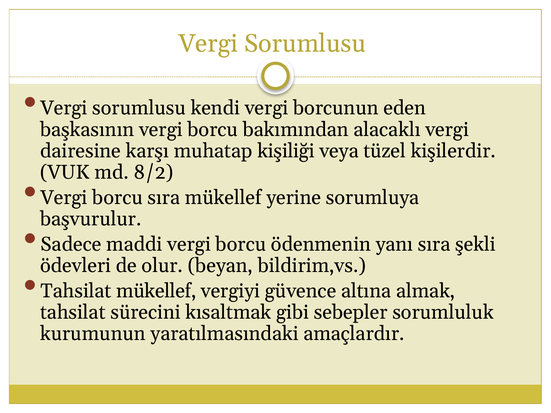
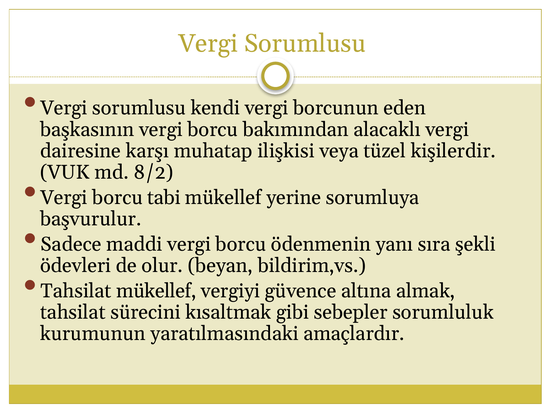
kişiliği: kişiliği -> ilişkisi (286, 151)
borcu sıra: sıra -> tabi (164, 198)
